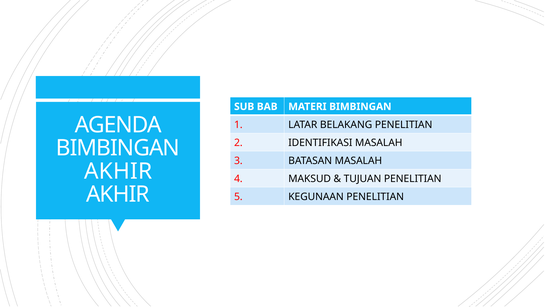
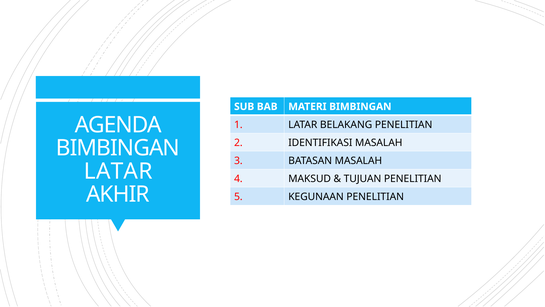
AKHIR: AKHIR -> LATAR (118, 171)
